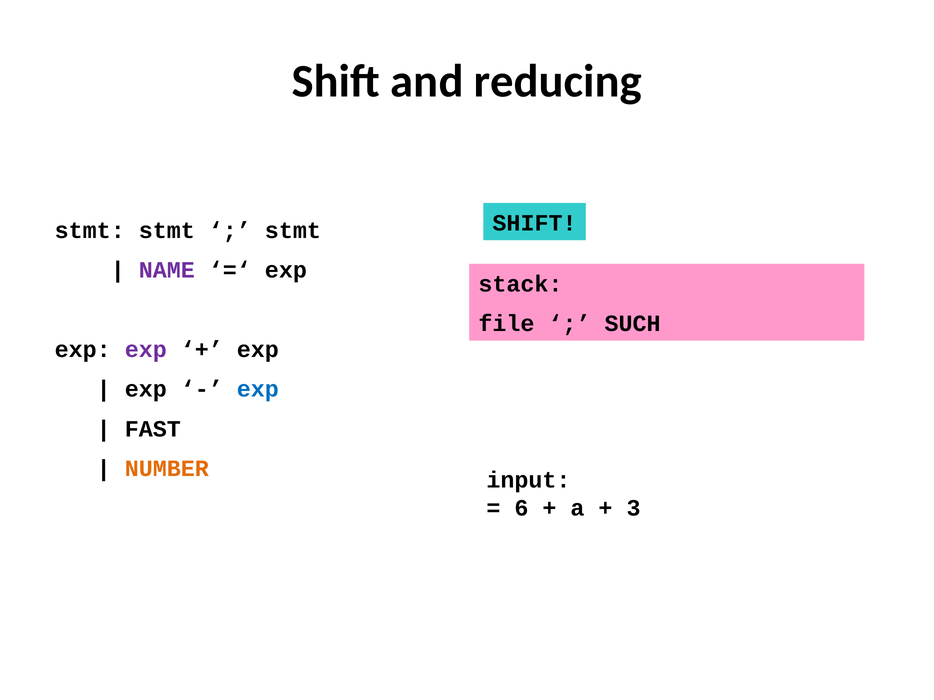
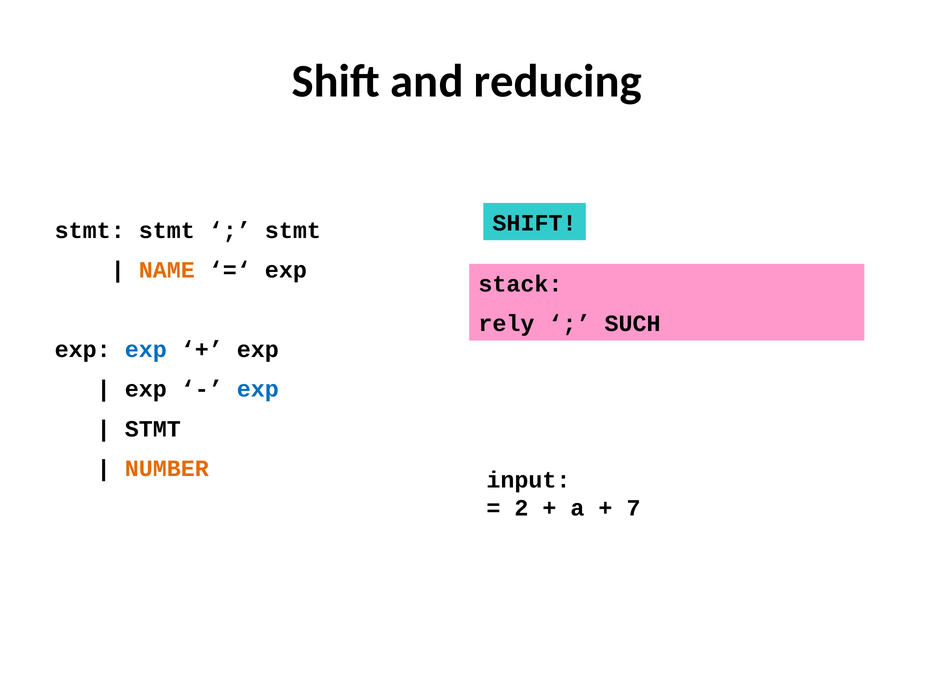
NAME colour: purple -> orange (167, 270)
file: file -> rely (506, 324)
exp colour: purple -> blue (146, 350)
FAST: FAST -> STMT (153, 429)
6: 6 -> 2 (521, 508)
3: 3 -> 7 (634, 508)
